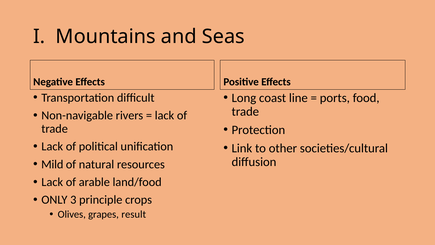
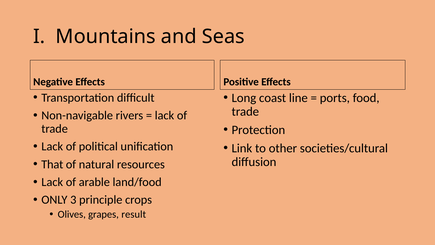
Mild: Mild -> That (52, 164)
